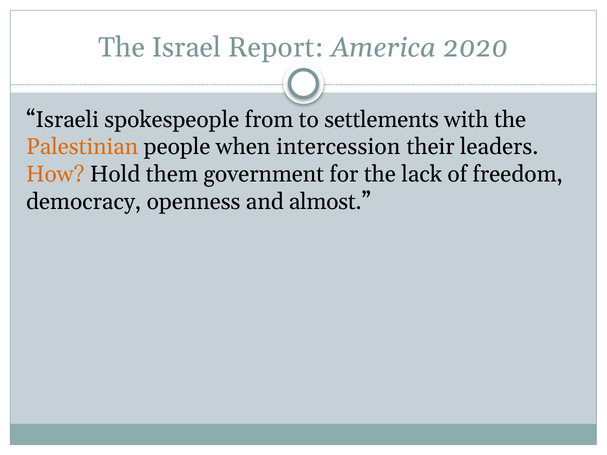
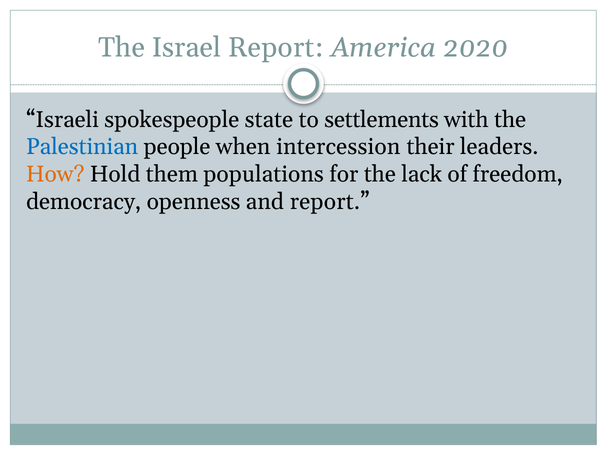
from: from -> state (269, 120)
Palestinian colour: orange -> blue (82, 147)
government: government -> populations (264, 174)
and almost: almost -> report (330, 202)
